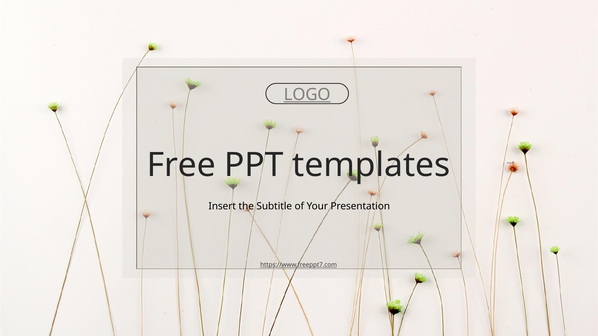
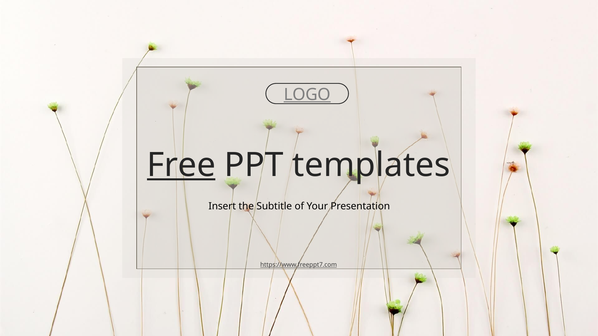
Free underline: none -> present (181, 165)
